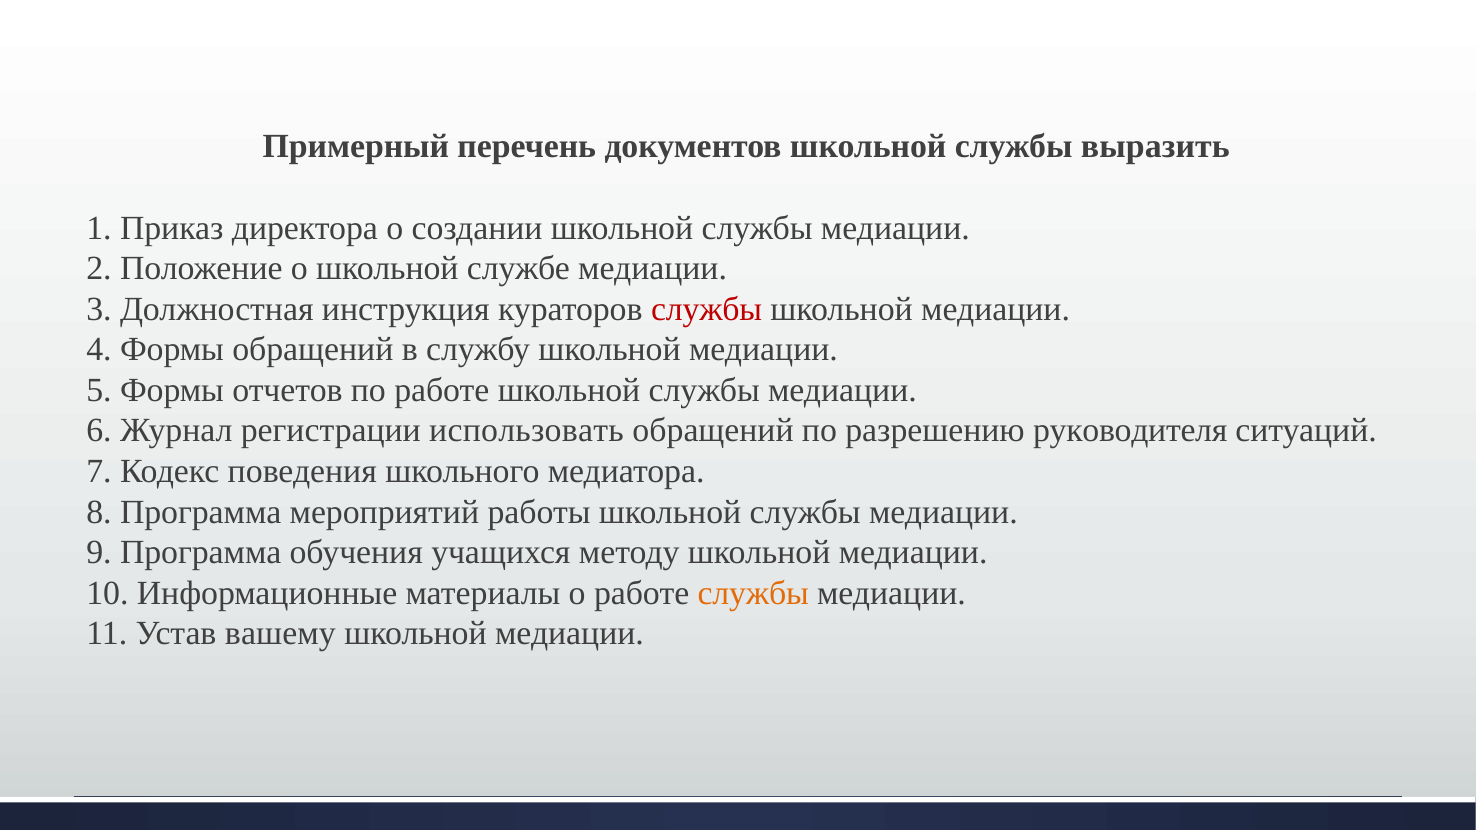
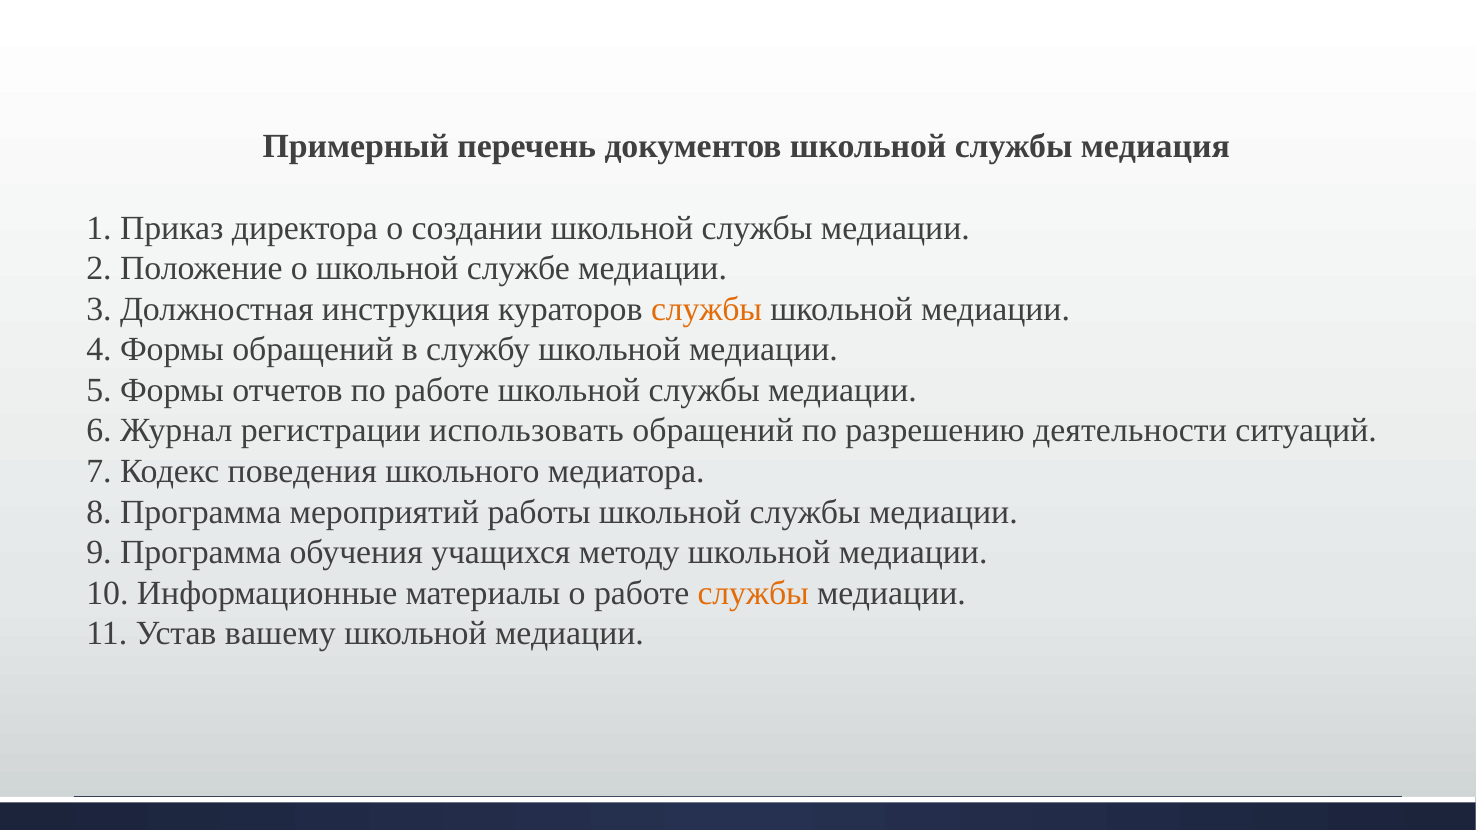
выразить: выразить -> медиация (1155, 147)
службы colour: red -> orange (707, 309)
руководителя: руководителя -> деятельности (1130, 431)
